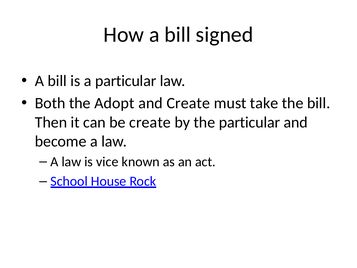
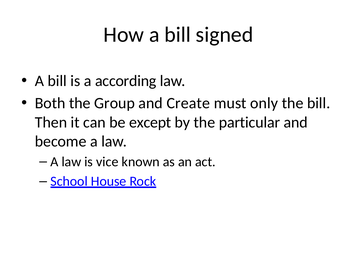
a particular: particular -> according (126, 81)
Adopt: Adopt -> Group (115, 103)
take: take -> only (264, 103)
be create: create -> except (150, 122)
